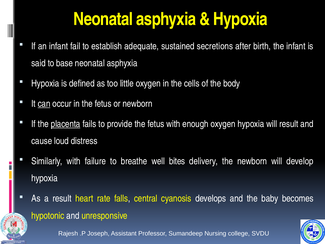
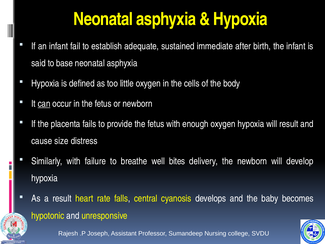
secretions: secretions -> immediate (215, 46)
placenta underline: present -> none (66, 124)
loud: loud -> size (61, 141)
